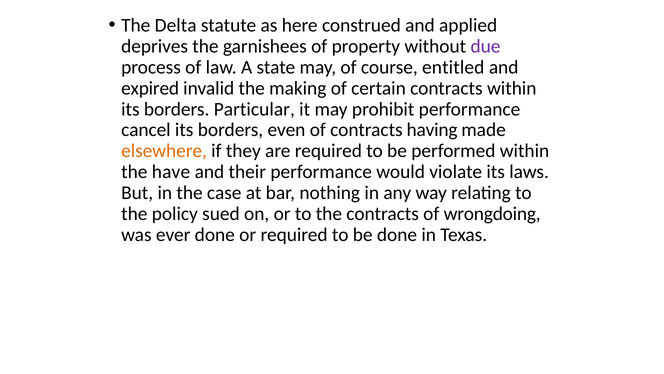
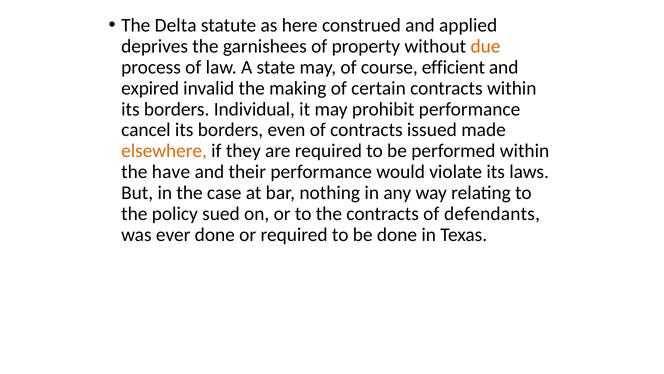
due colour: purple -> orange (486, 46)
entitled: entitled -> efficient (453, 67)
Particular: Particular -> Individual (254, 109)
having: having -> issued (432, 130)
wrongdoing: wrongdoing -> defendants (492, 214)
